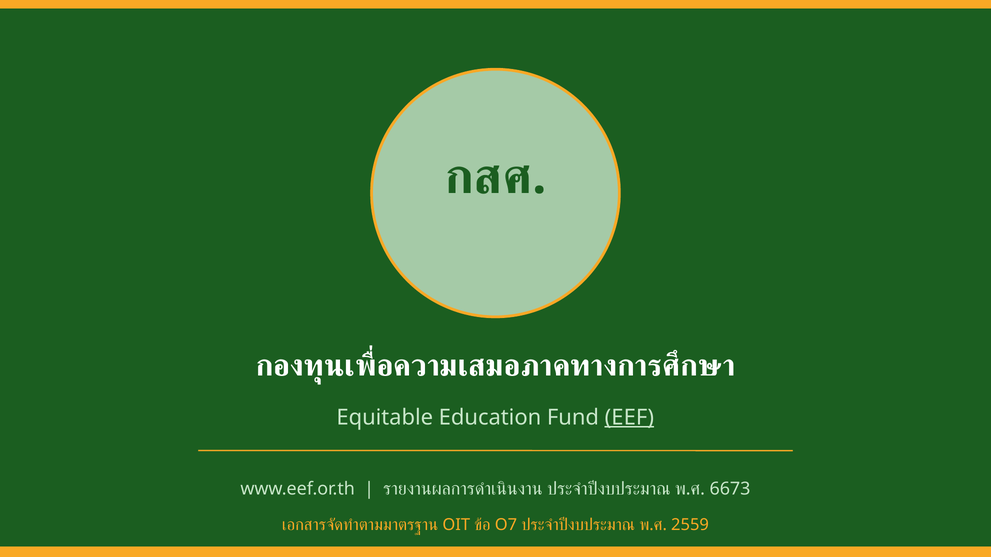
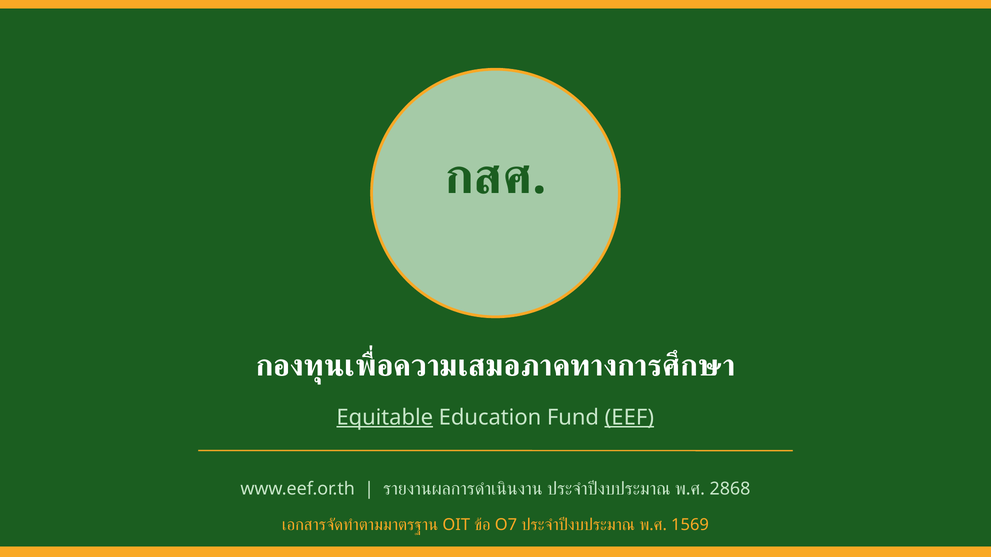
Equitable underline: none -> present (385, 418)
6673: 6673 -> 2868 (730, 489)
2559: 2559 -> 1569 (690, 525)
